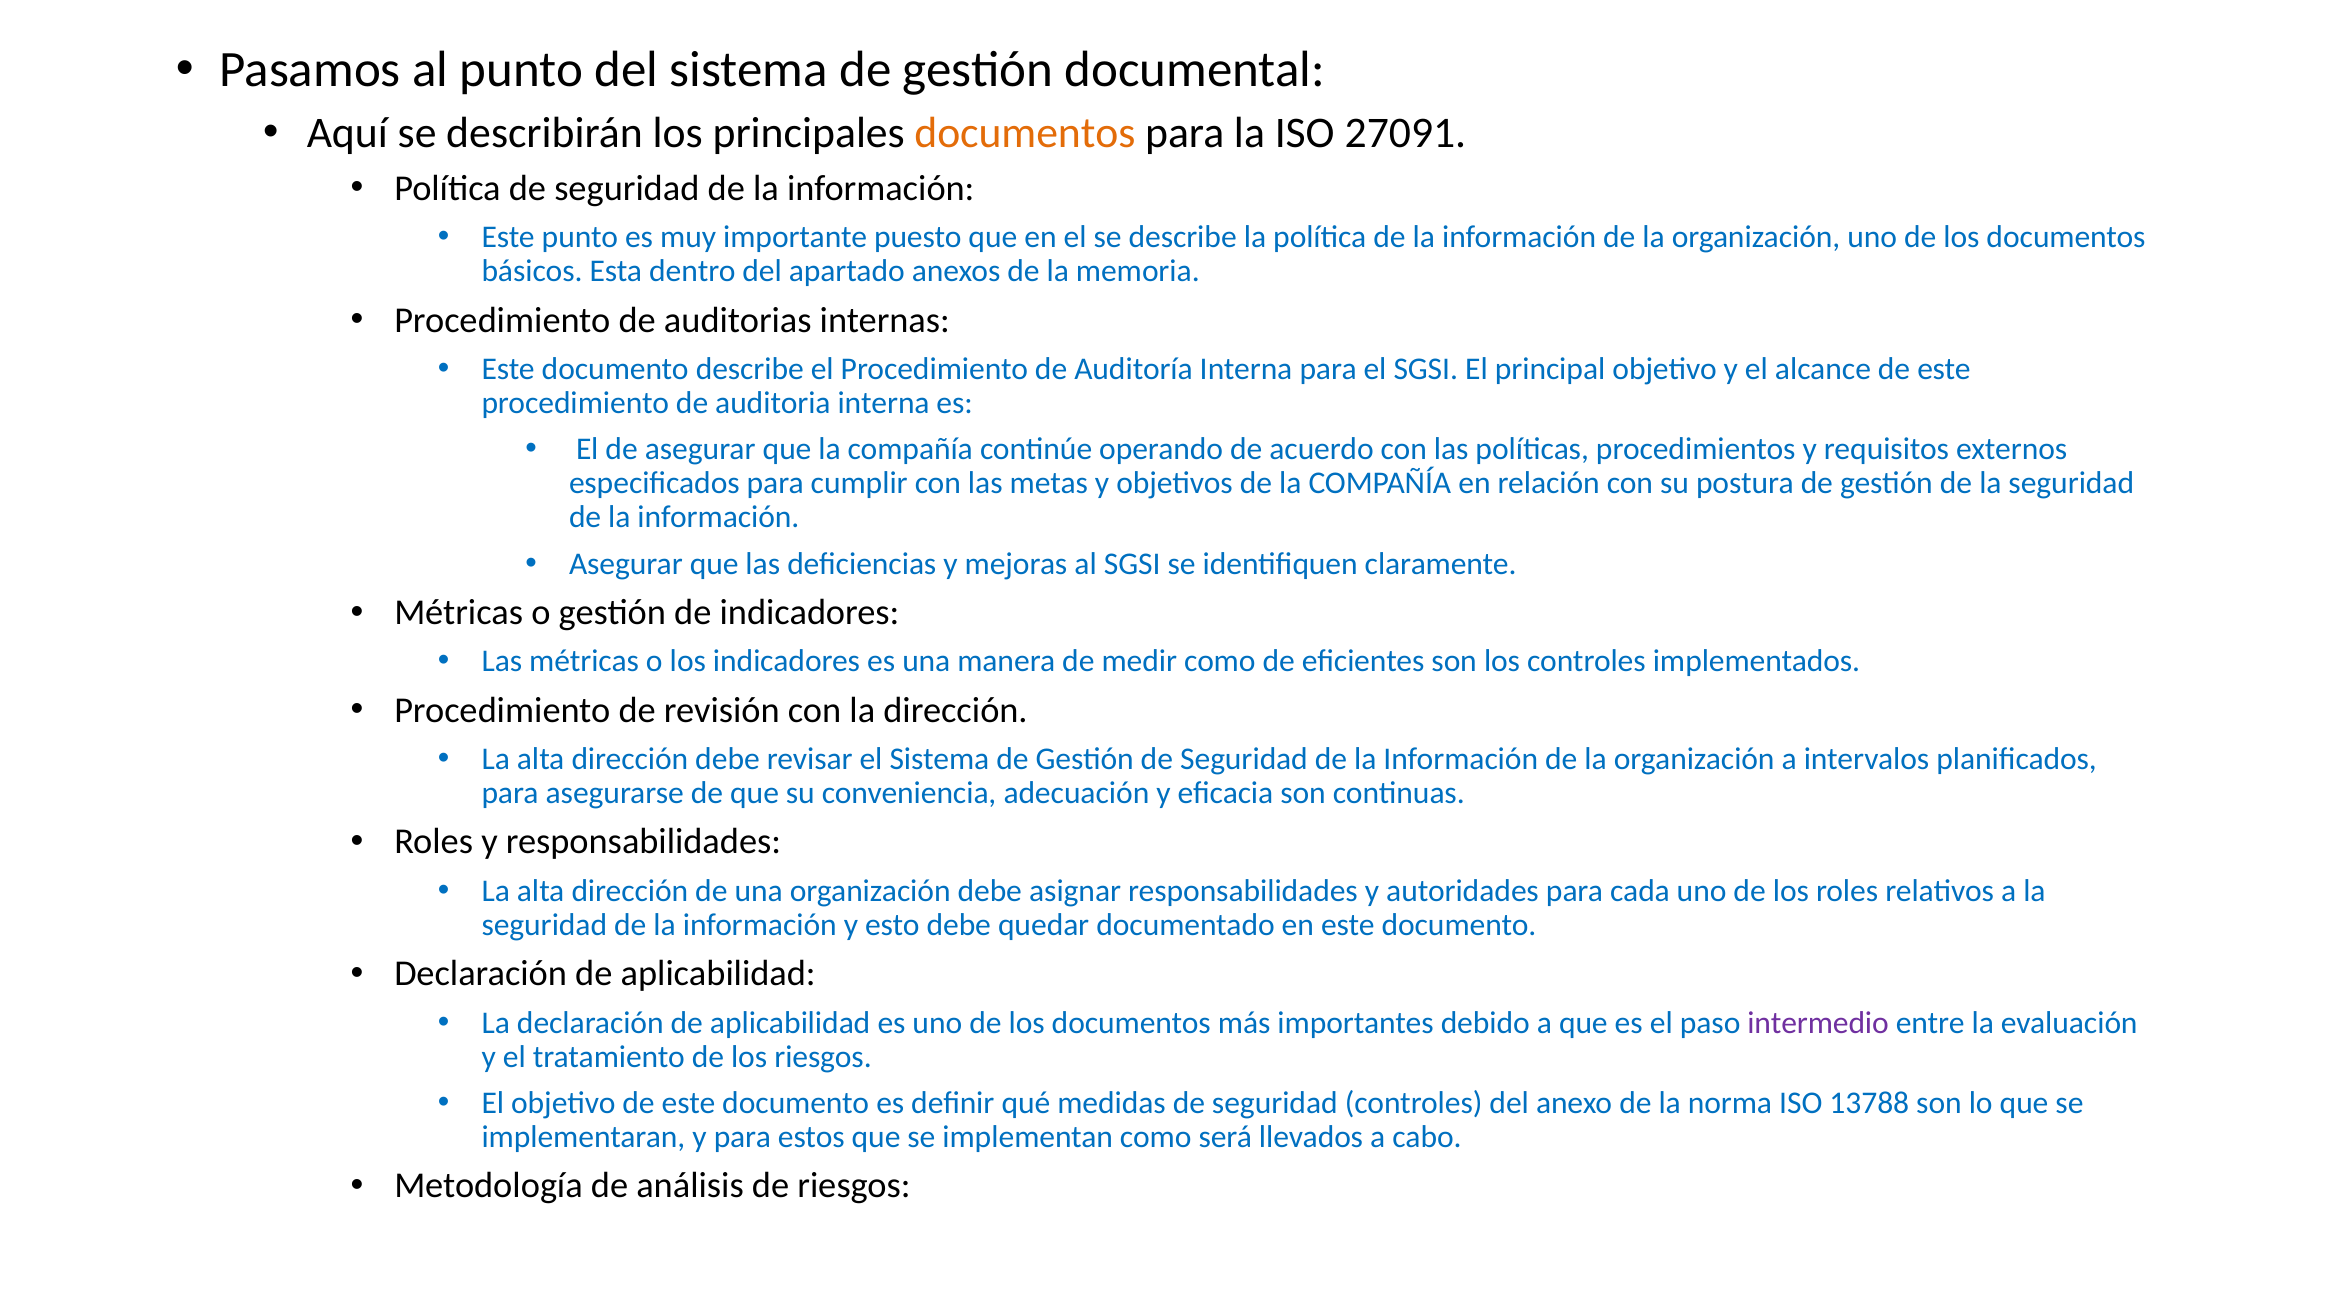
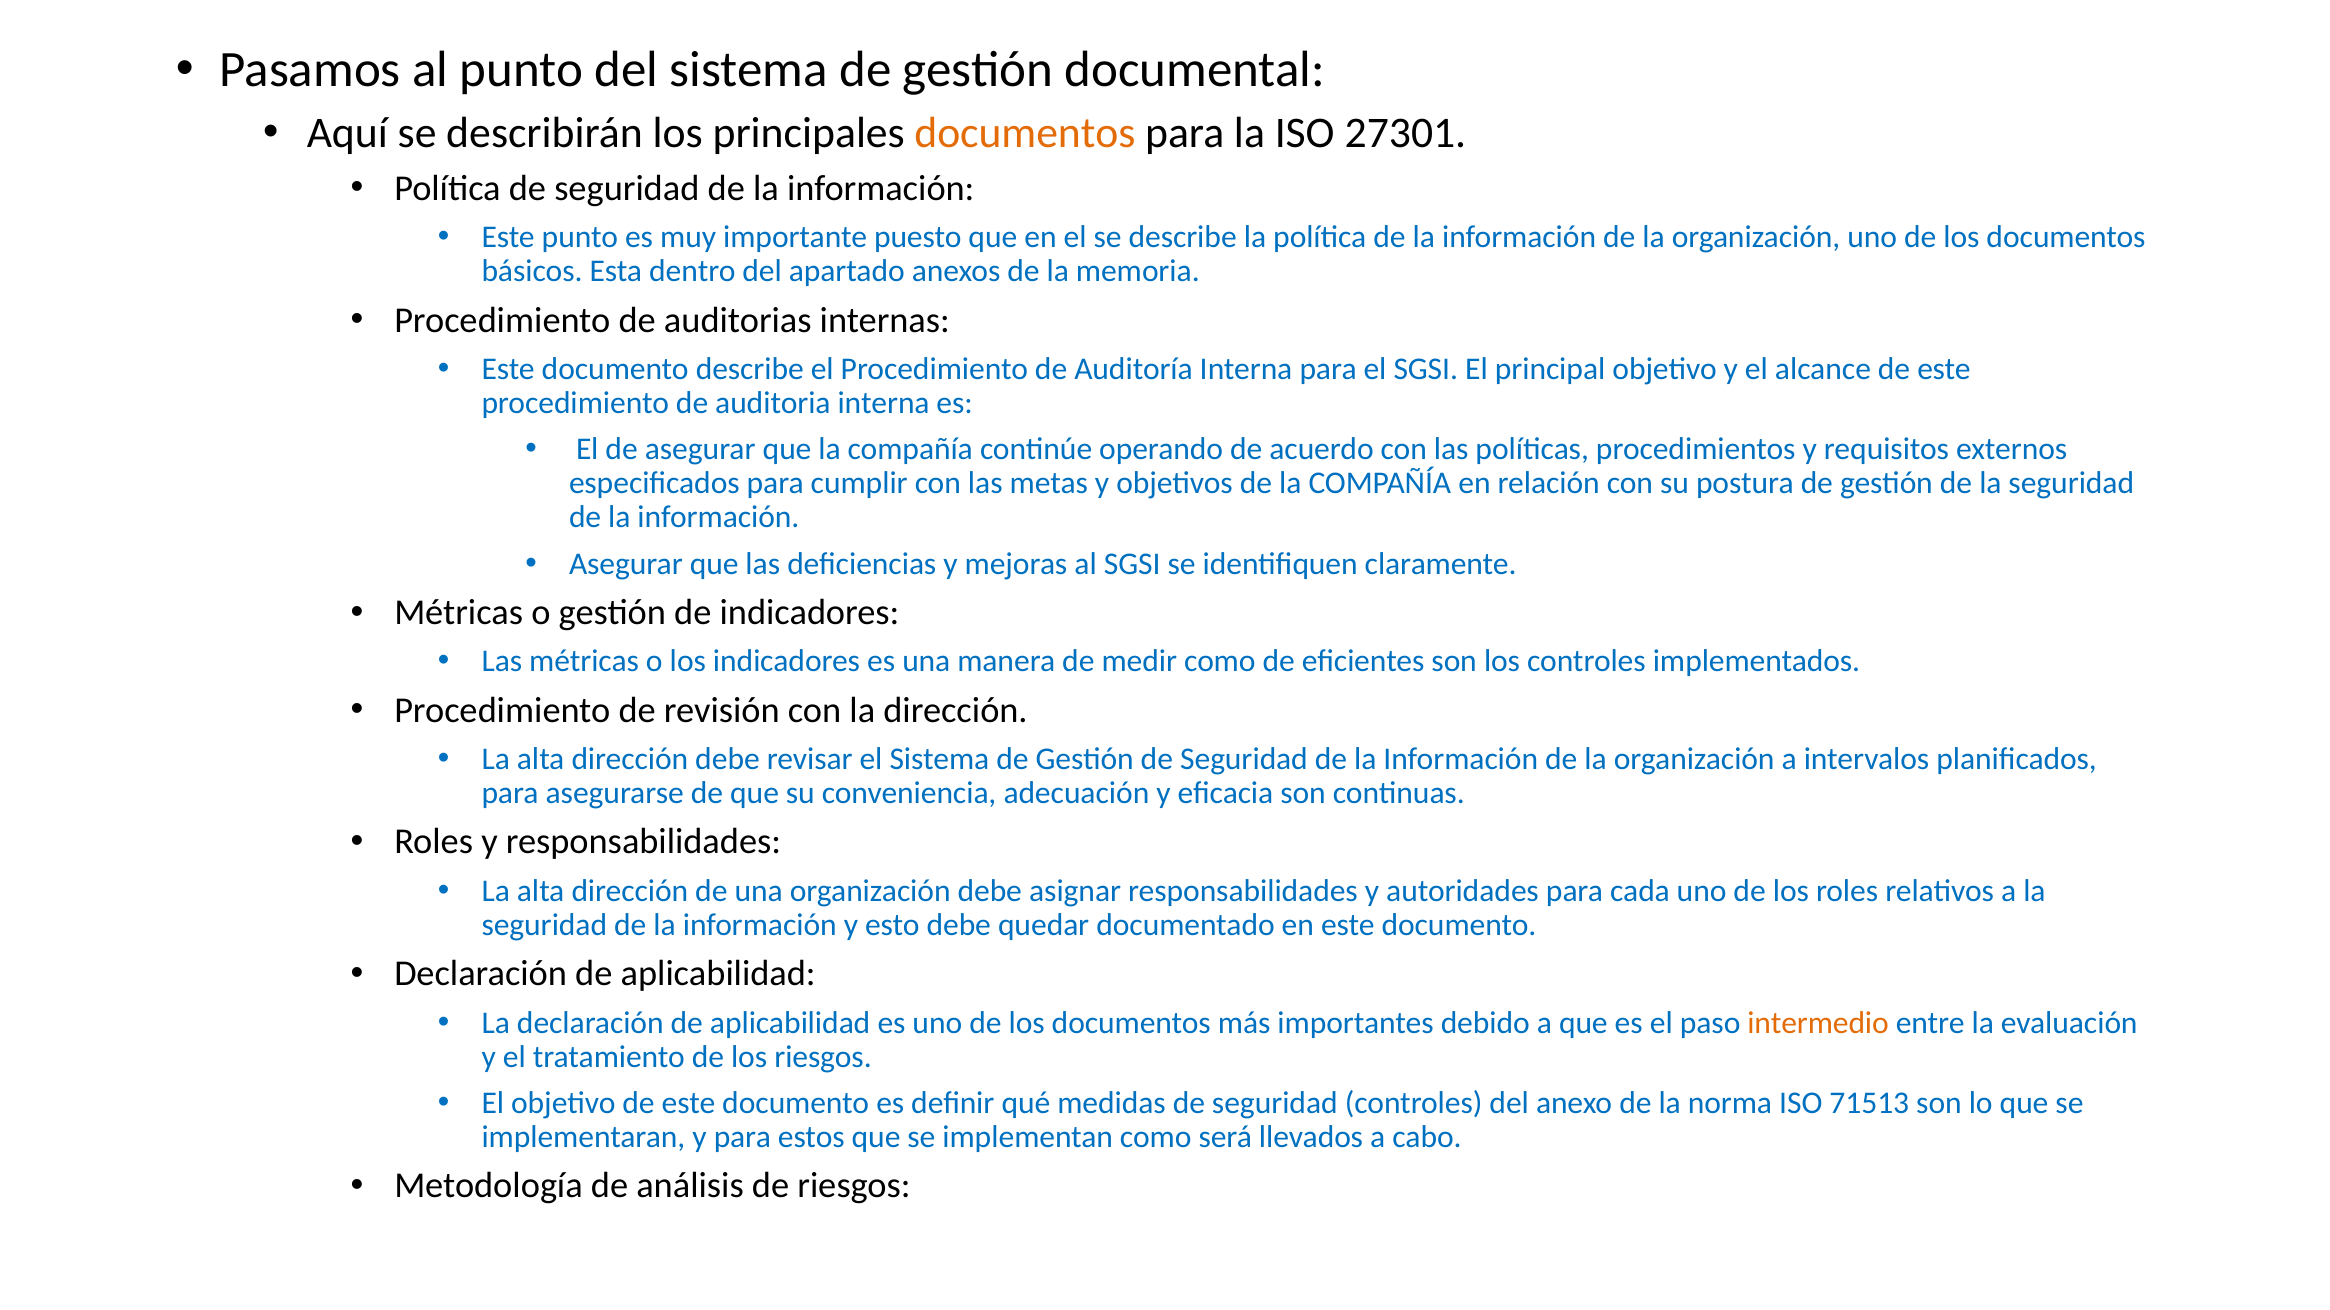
27091: 27091 -> 27301 (1405, 133)
intermedio colour: purple -> orange (1818, 1023)
13788: 13788 -> 71513 (1869, 1103)
